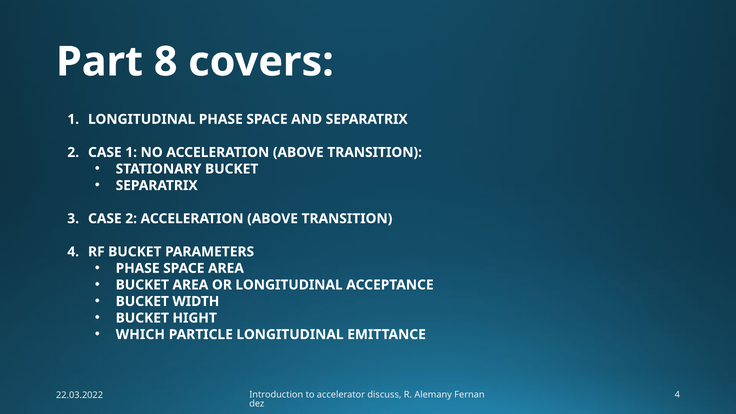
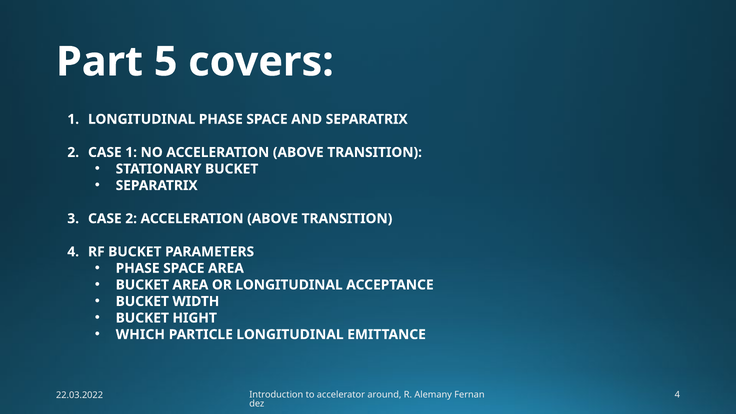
8: 8 -> 5 (166, 62)
discuss: discuss -> around (384, 395)
